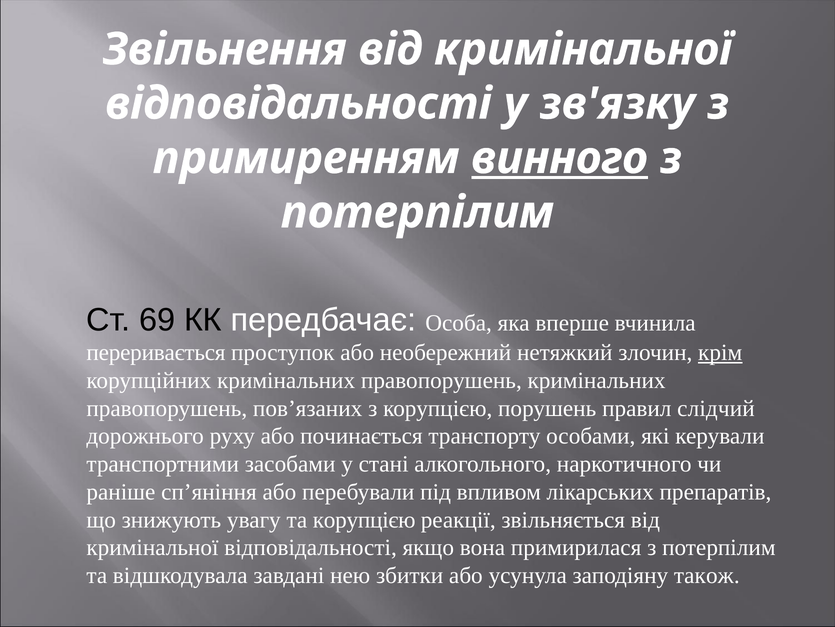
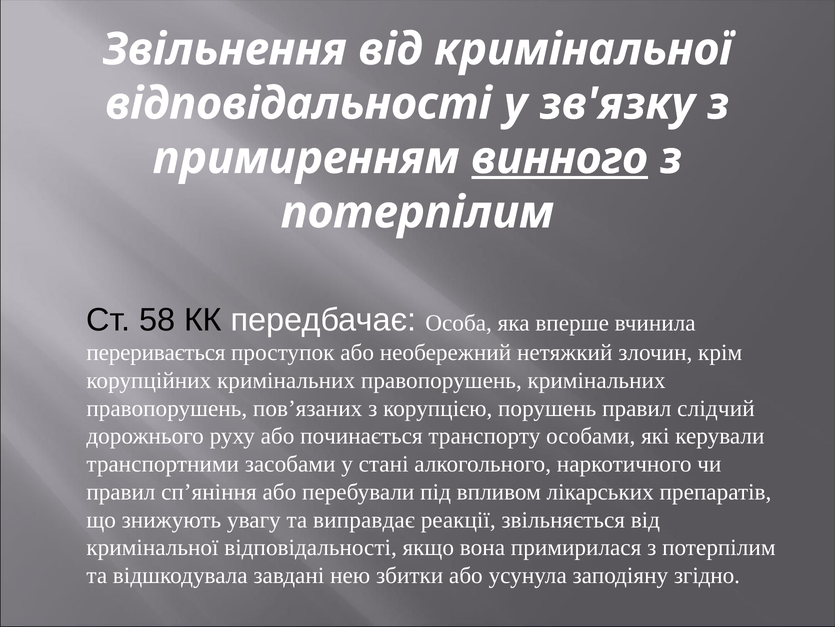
69: 69 -> 58 (157, 319)
крім underline: present -> none (720, 352)
раніше: раніше -> правил (121, 491)
та корупцією: корупцією -> виправдає (364, 519)
також: також -> згідно (707, 575)
